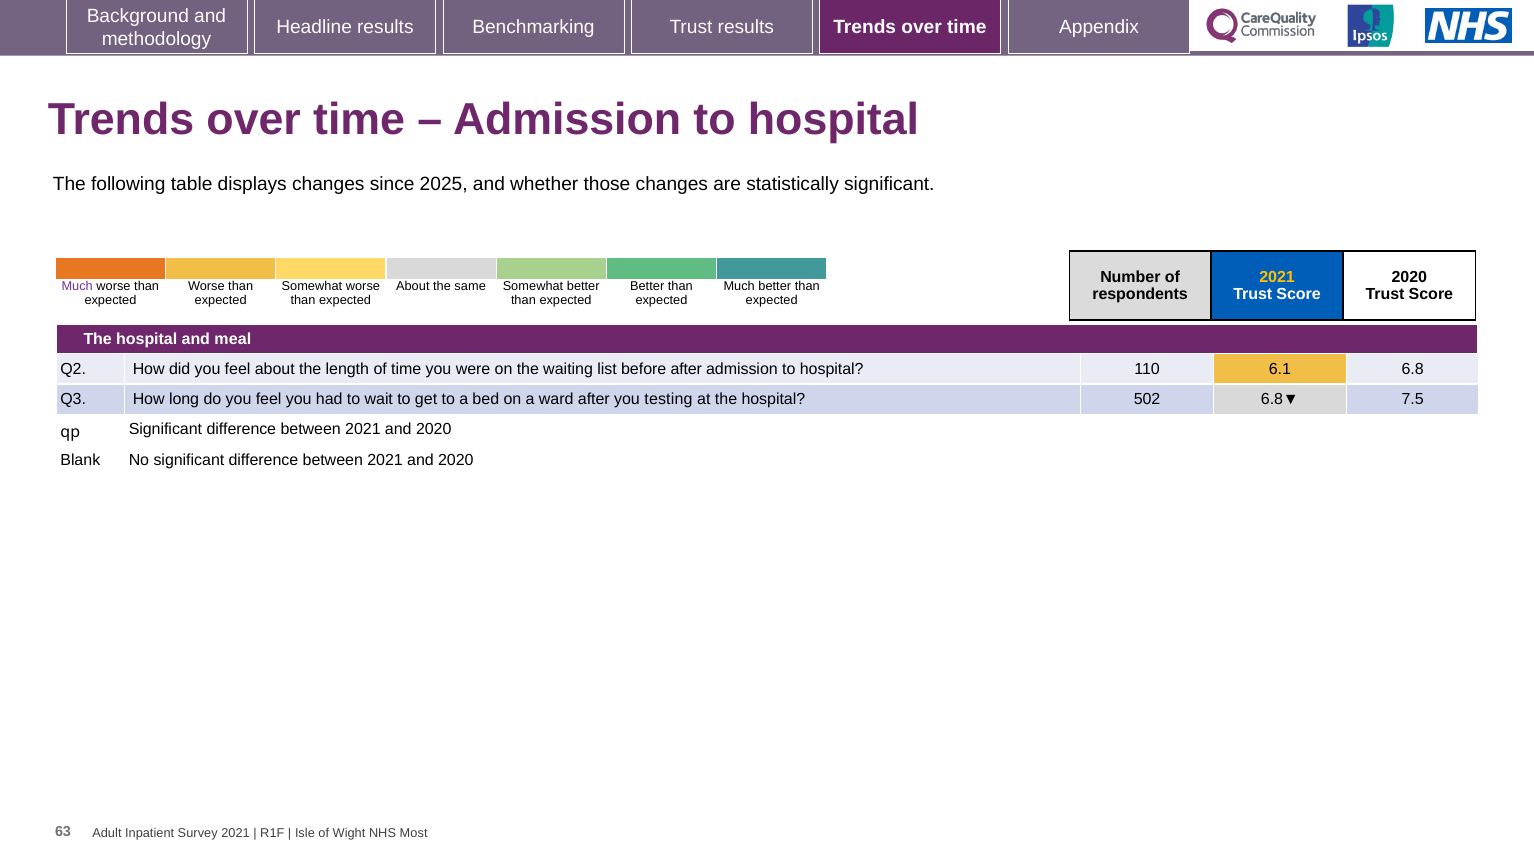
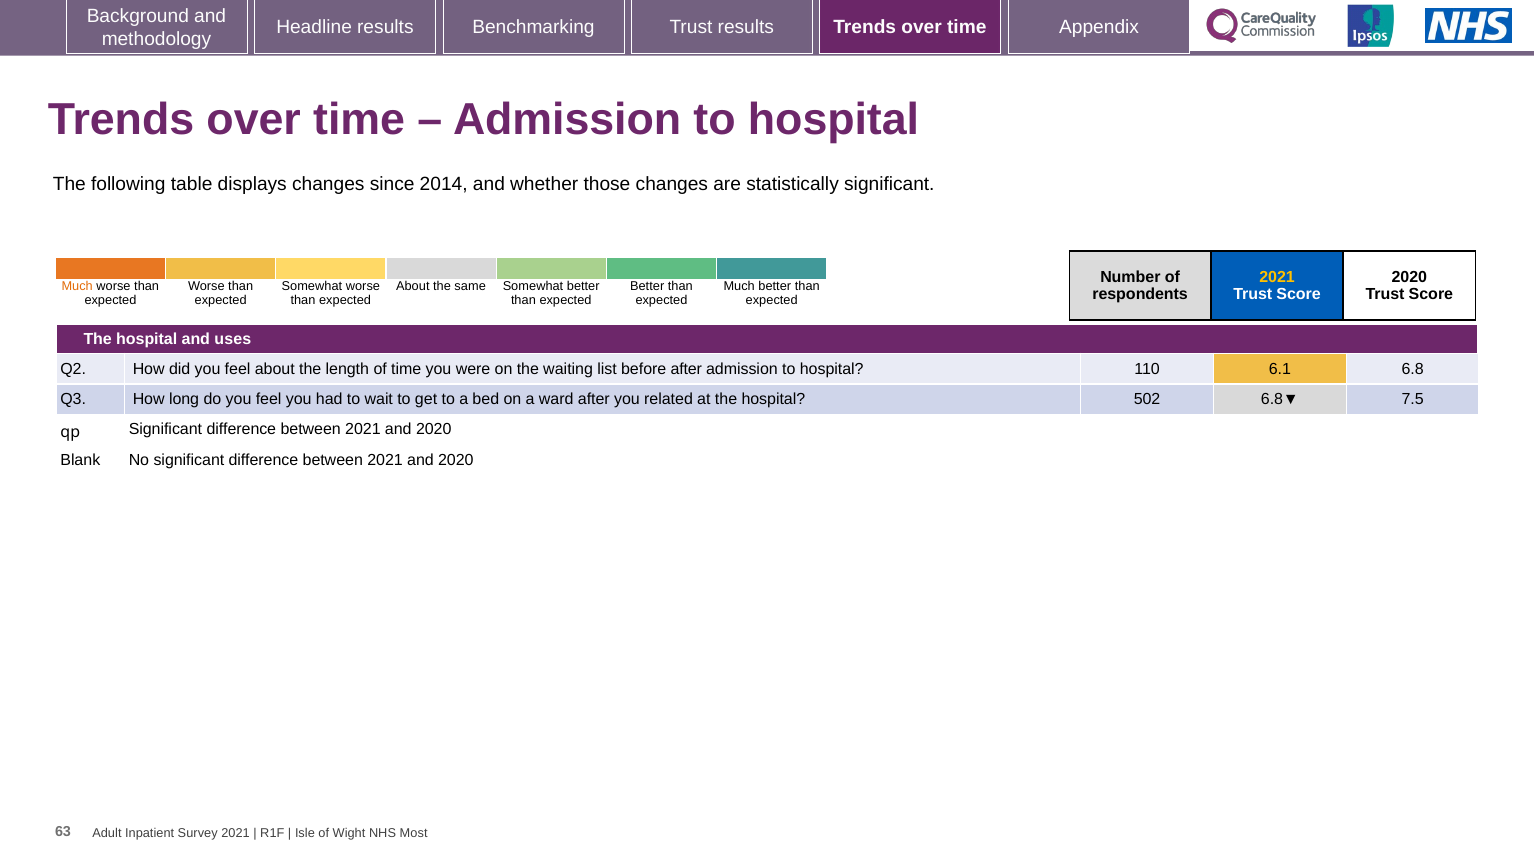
2025: 2025 -> 2014 (444, 184)
Much colour: purple -> orange (77, 286)
meal: meal -> uses (233, 340)
testing: testing -> related (669, 399)
